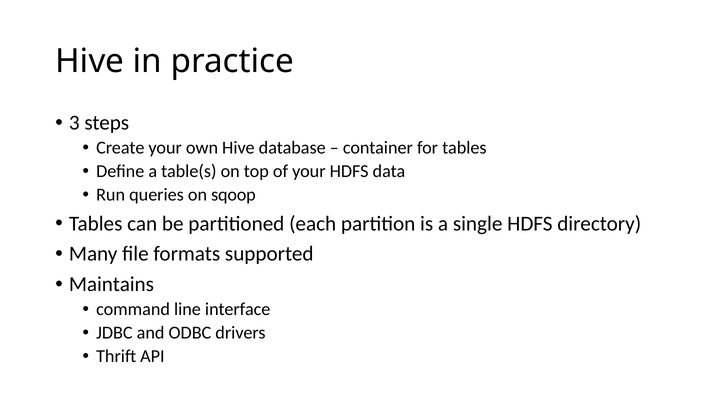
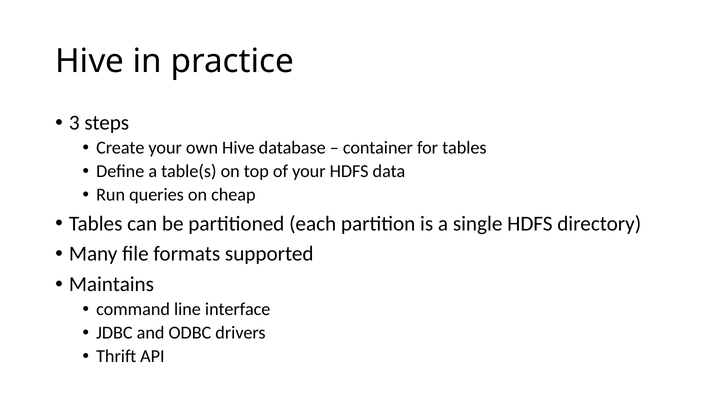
sqoop: sqoop -> cheap (233, 194)
